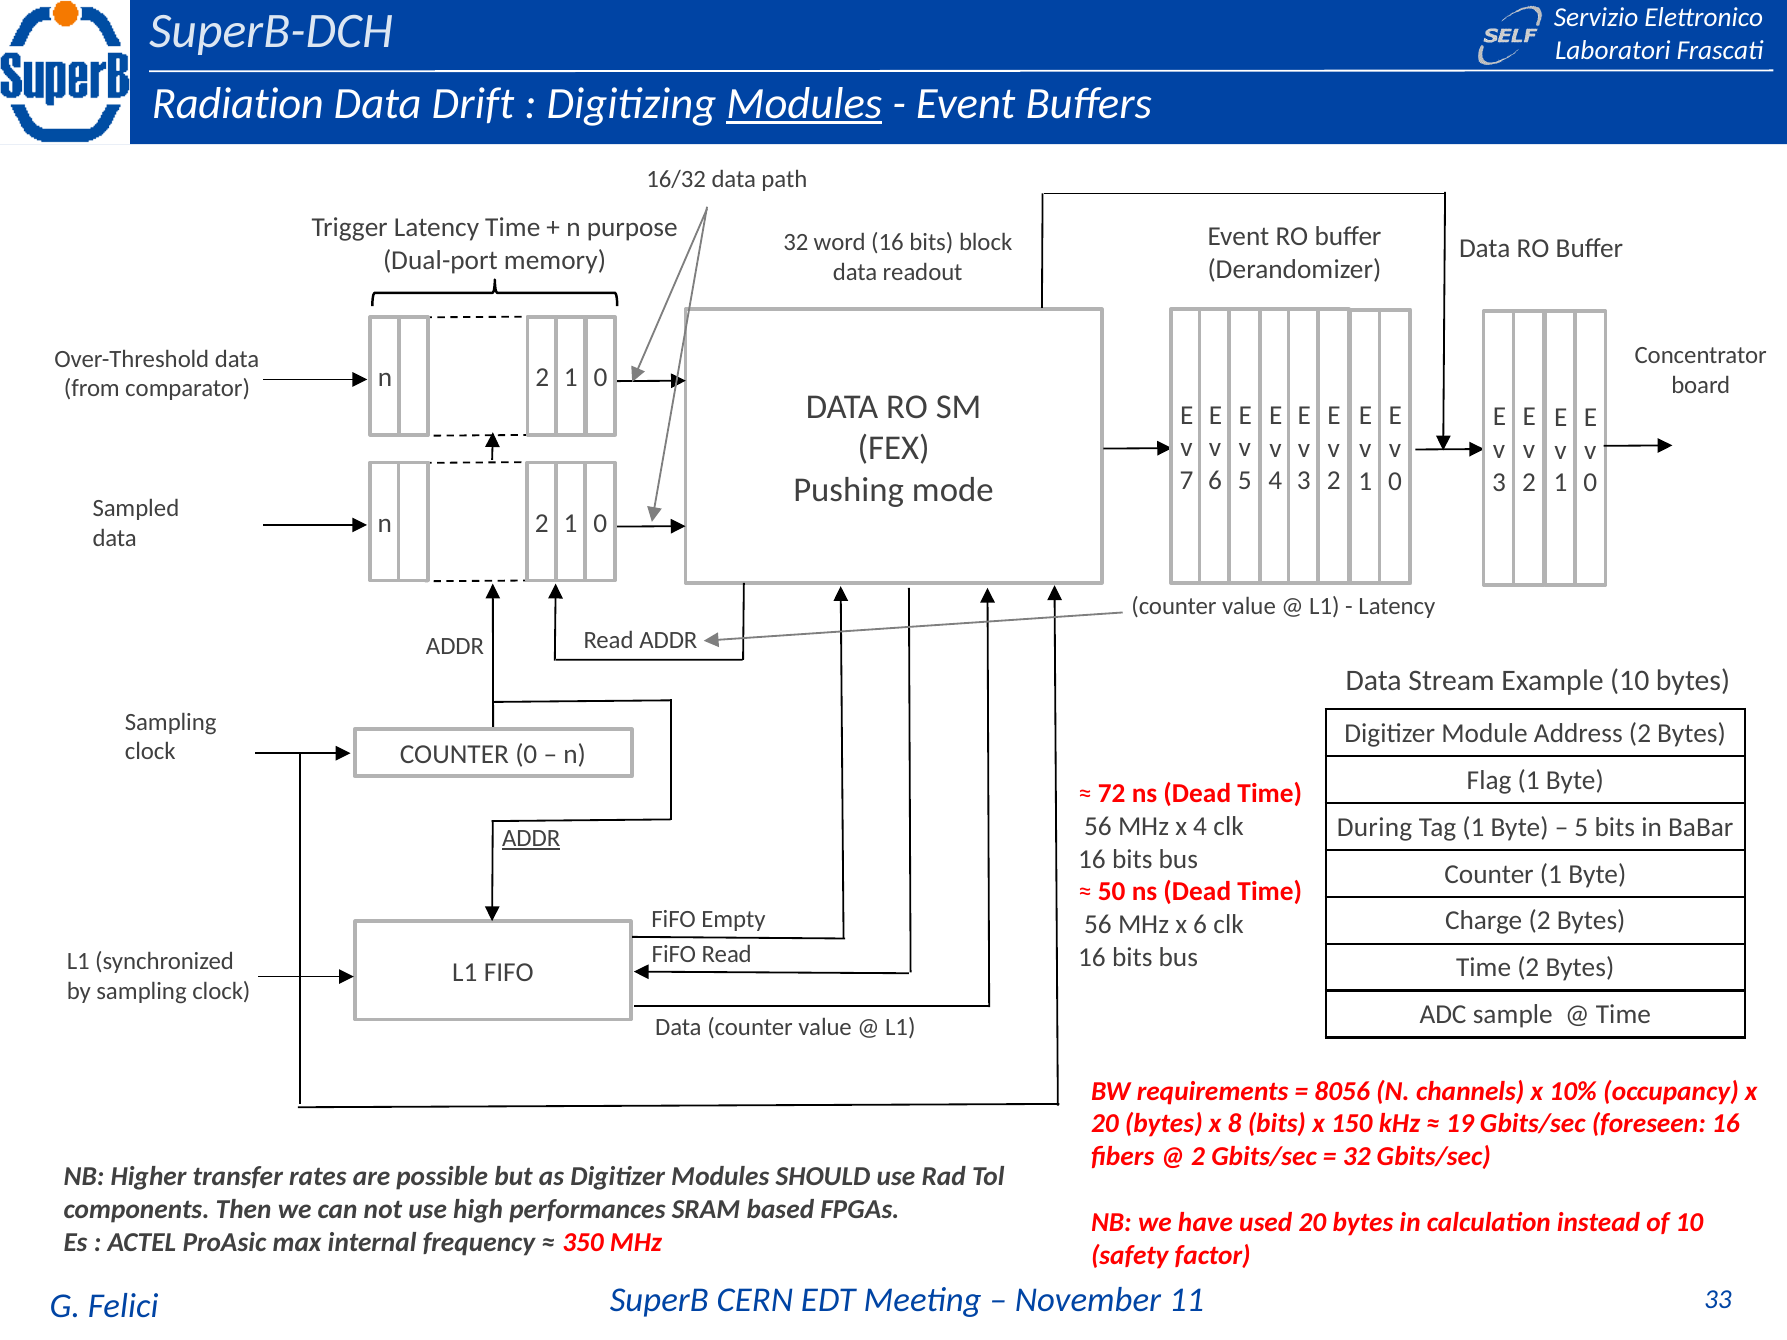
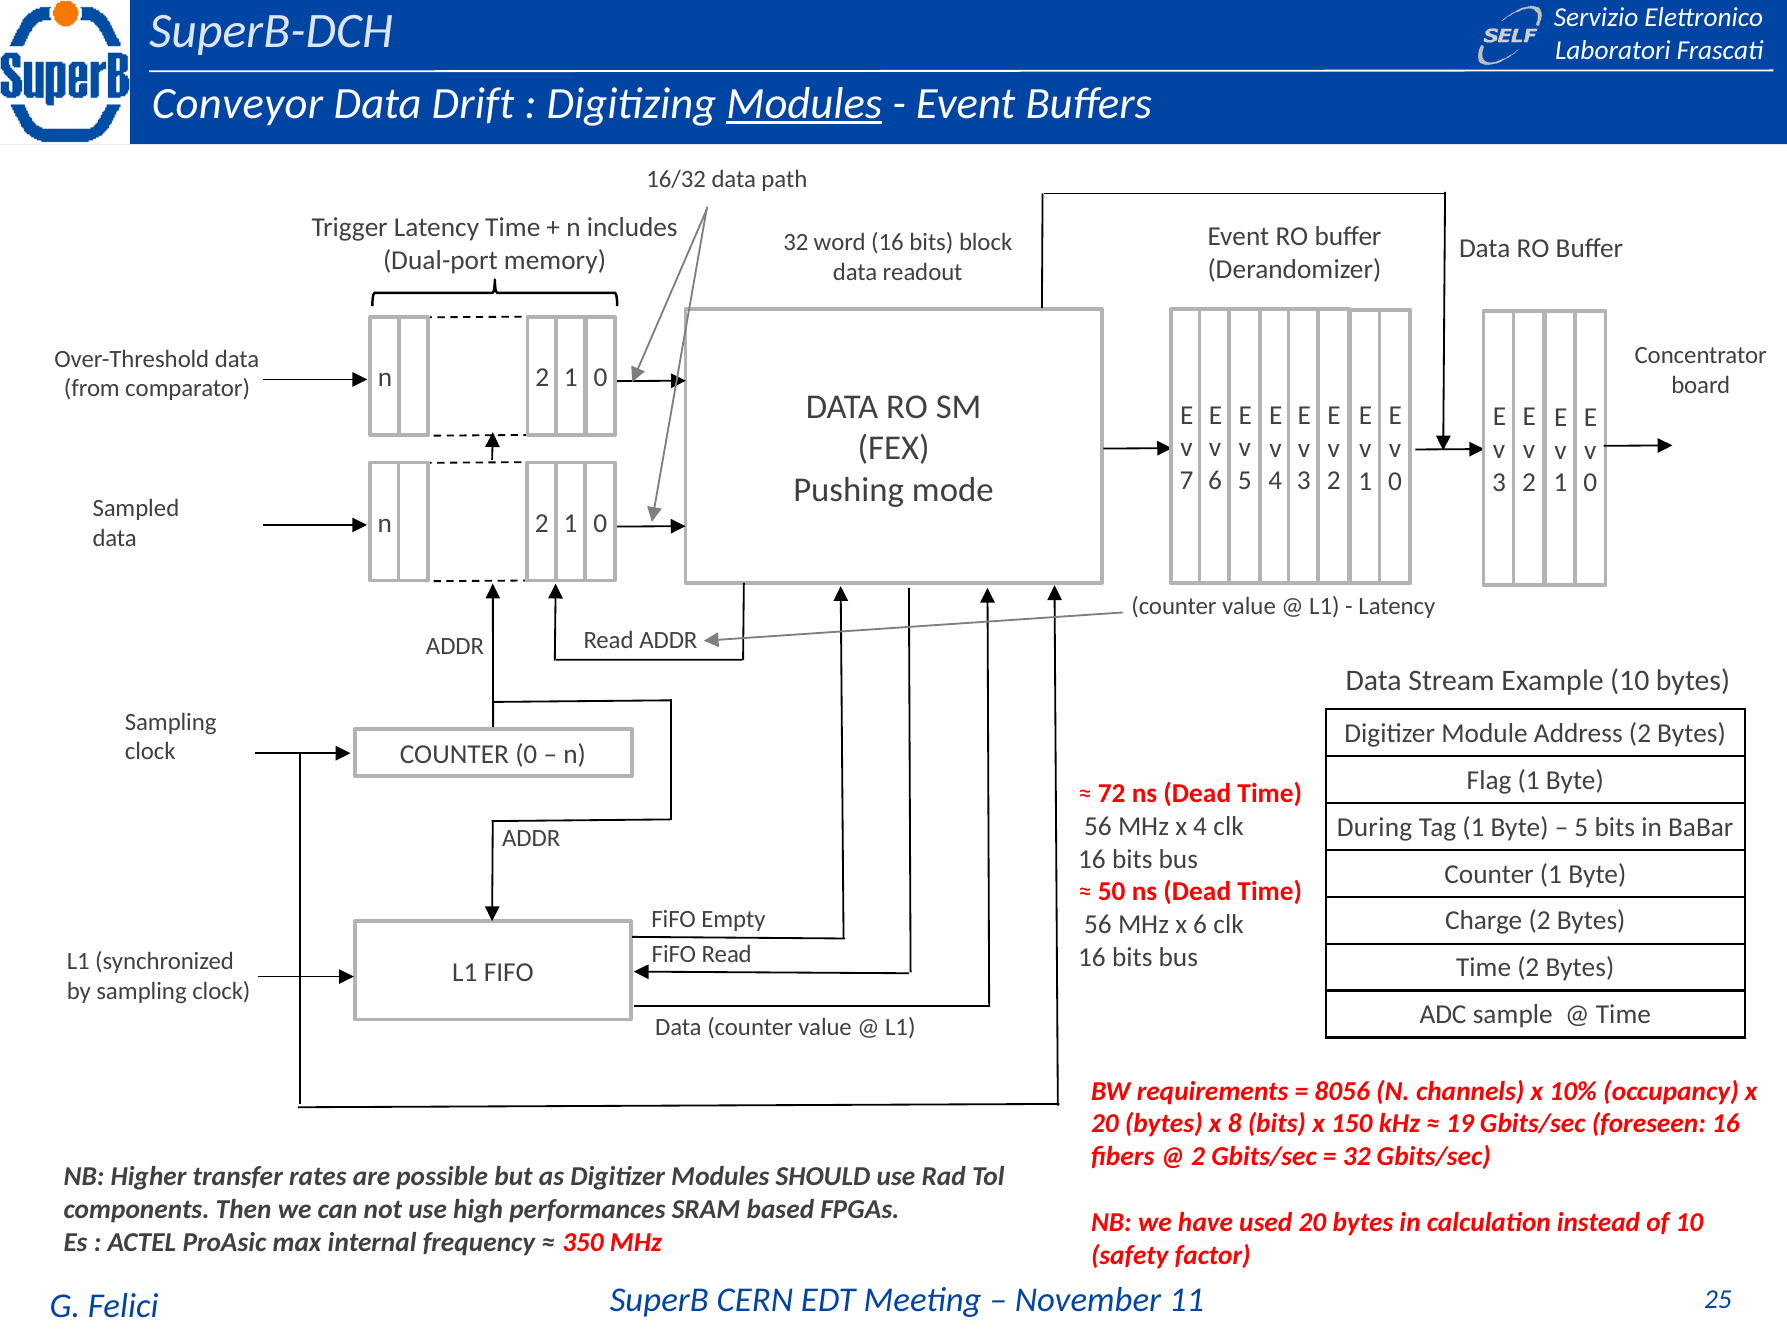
Radiation: Radiation -> Conveyor (238, 103)
purpose: purpose -> includes (632, 227)
ADDR underline: present -> none (531, 839)
33: 33 -> 25 (1718, 1300)
